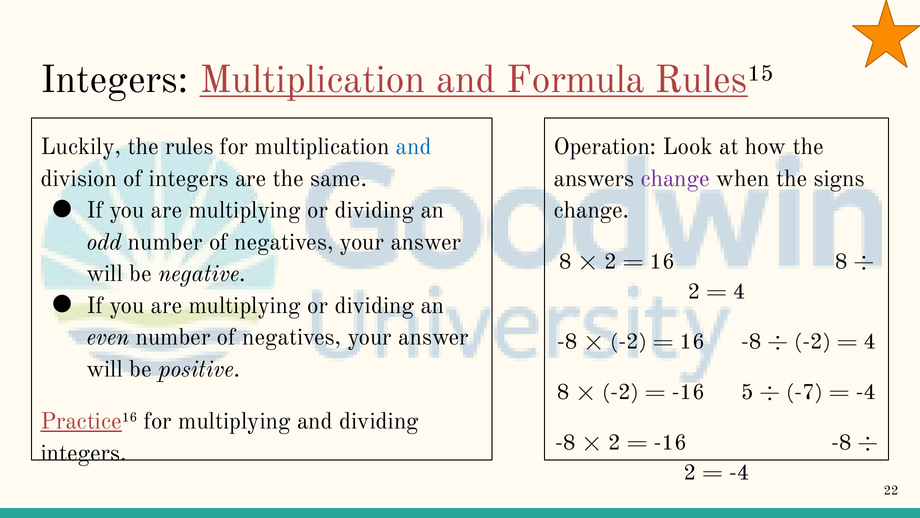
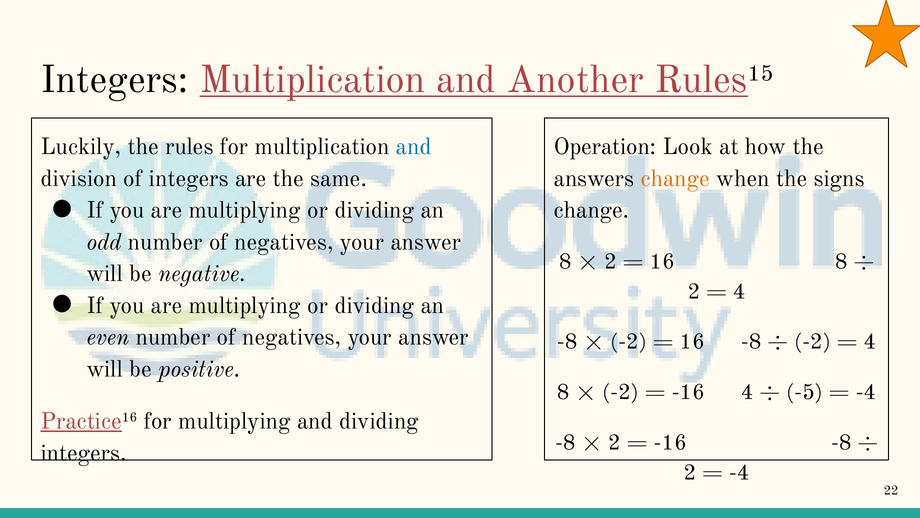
Formula: Formula -> Another (575, 80)
change colour: purple -> orange (675, 178)
-16 5: 5 -> 4 (747, 392)
-7: -7 -> -5 (804, 392)
